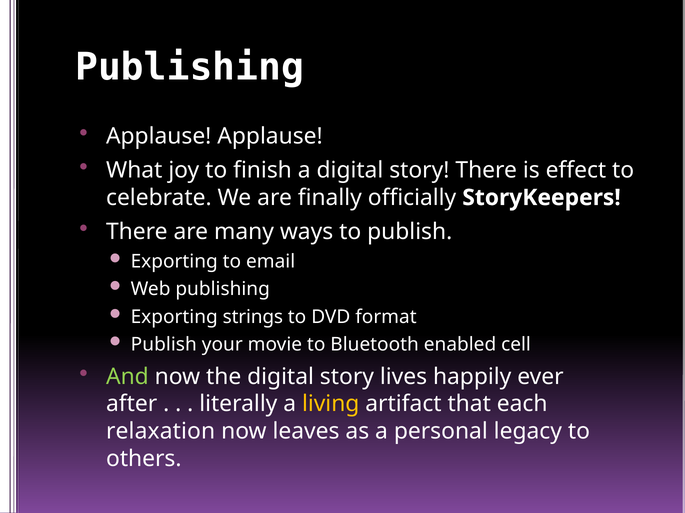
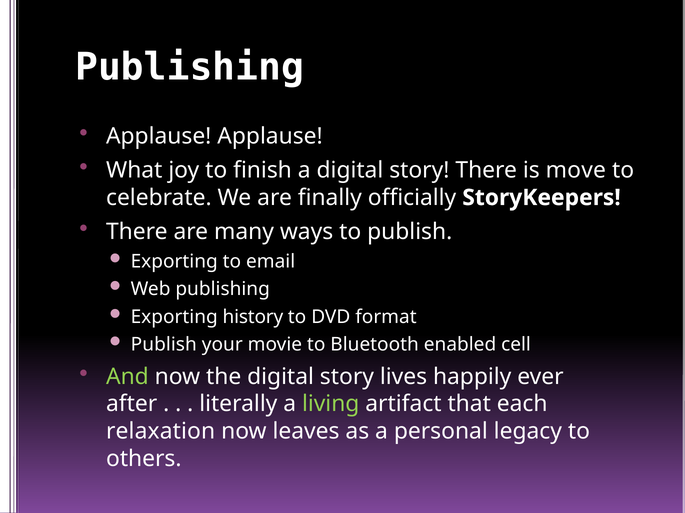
effect: effect -> move (576, 170)
strings: strings -> history (253, 317)
living colour: yellow -> light green (331, 405)
